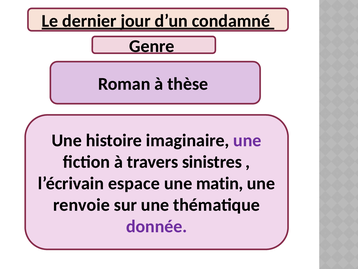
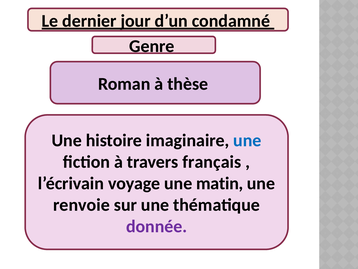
une colour: purple -> blue (247, 140)
sinistres: sinistres -> français (212, 162)
espace: espace -> voyage (134, 183)
